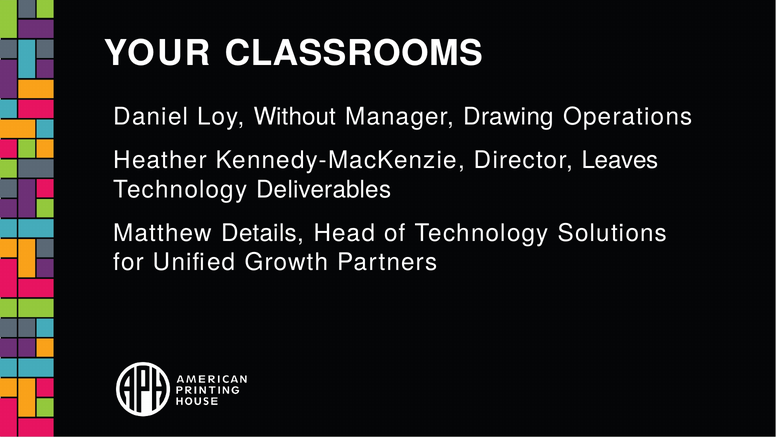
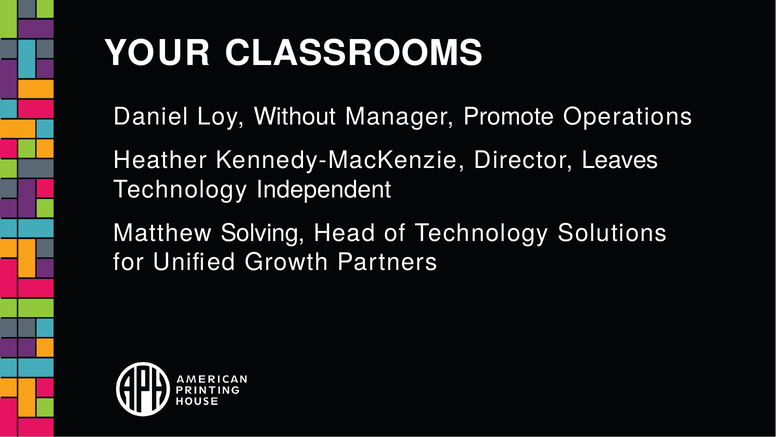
Drawing: Drawing -> Promote (509, 117)
Deliverables: Deliverables -> Independent (324, 189)
Details: Details -> Solving (263, 233)
